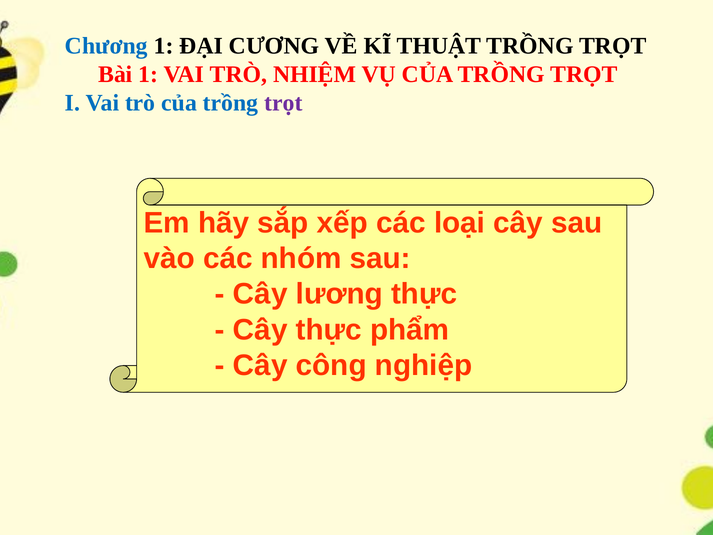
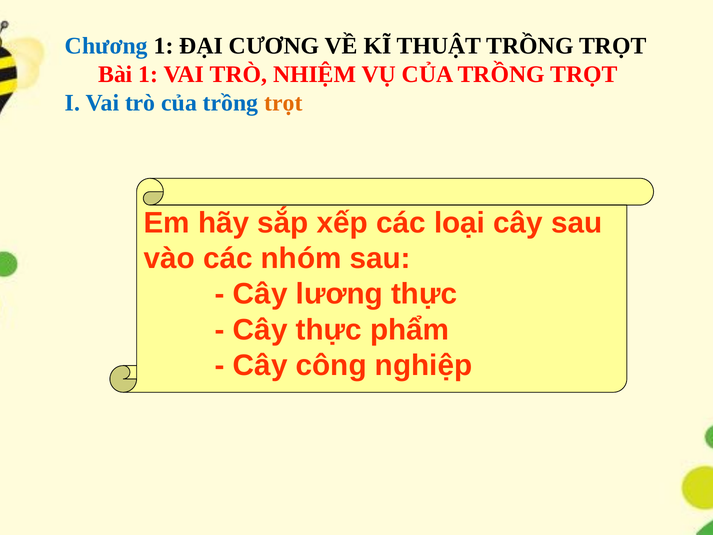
trọt colour: purple -> orange (283, 103)
